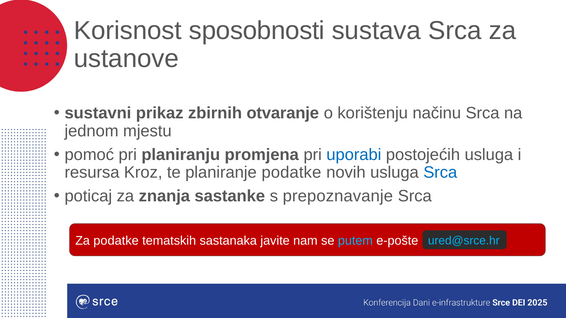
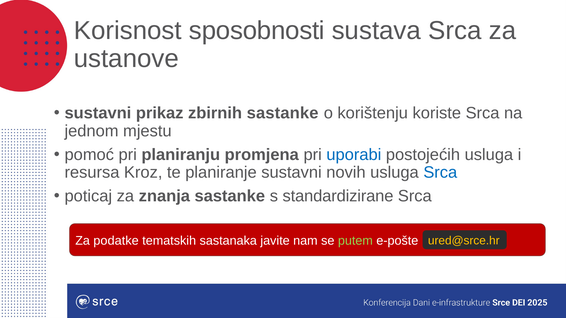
zbirnih otvaranje: otvaranje -> sastanke (283, 113)
načinu: načinu -> koriste (437, 113)
planiranje podatke: podatke -> sustavni (291, 173)
prepoznavanje: prepoznavanje -> standardizirane (338, 196)
putem colour: light blue -> light green (355, 241)
ured@srce.hr colour: light blue -> yellow (464, 241)
